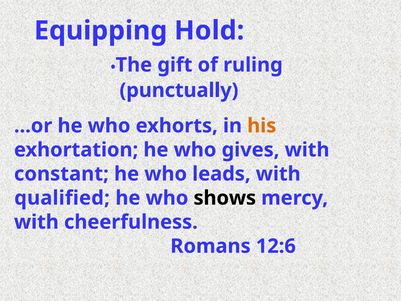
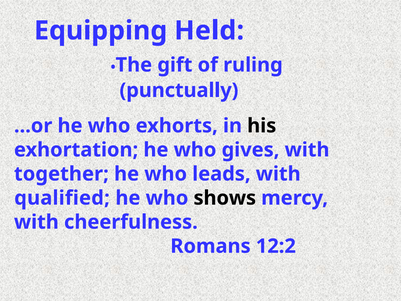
Hold: Hold -> Held (209, 31)
his colour: orange -> black (262, 126)
constant: constant -> together (61, 174)
12:6: 12:6 -> 12:2 (276, 246)
